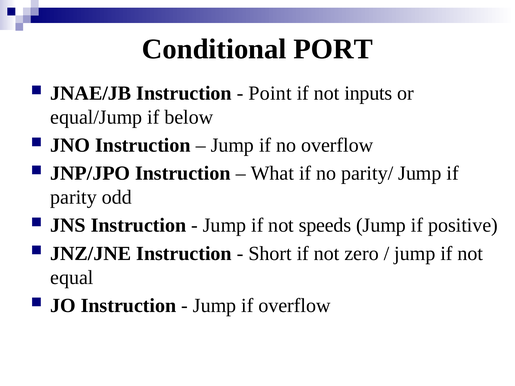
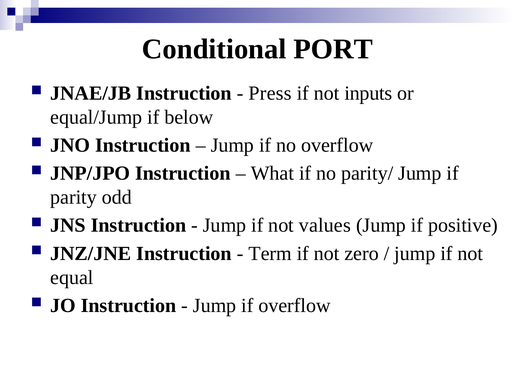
Point: Point -> Press (270, 93)
speeds: speeds -> values (325, 226)
Short: Short -> Term (270, 254)
